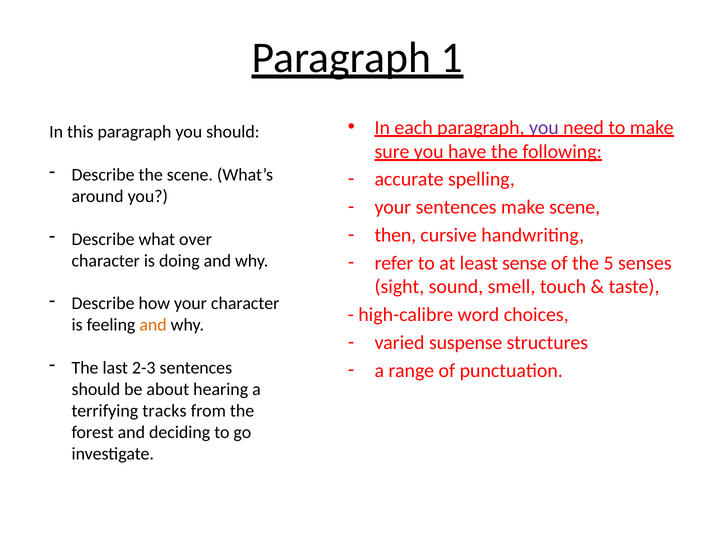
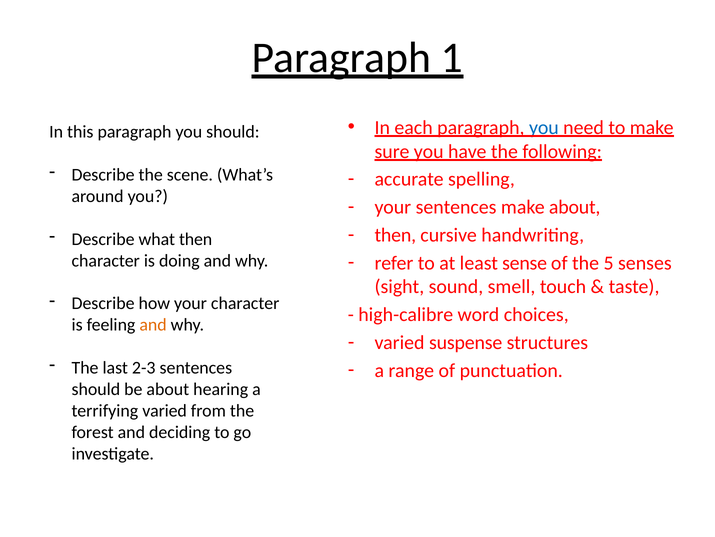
you colour: purple -> blue (544, 127)
make scene: scene -> about (575, 207)
what over: over -> then (196, 239)
terrifying tracks: tracks -> varied (165, 410)
